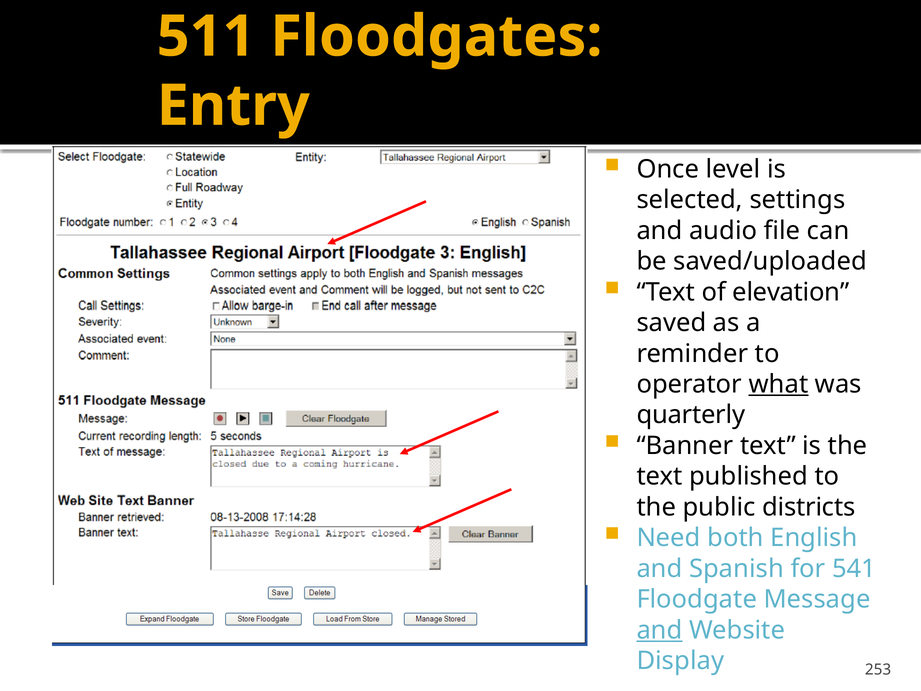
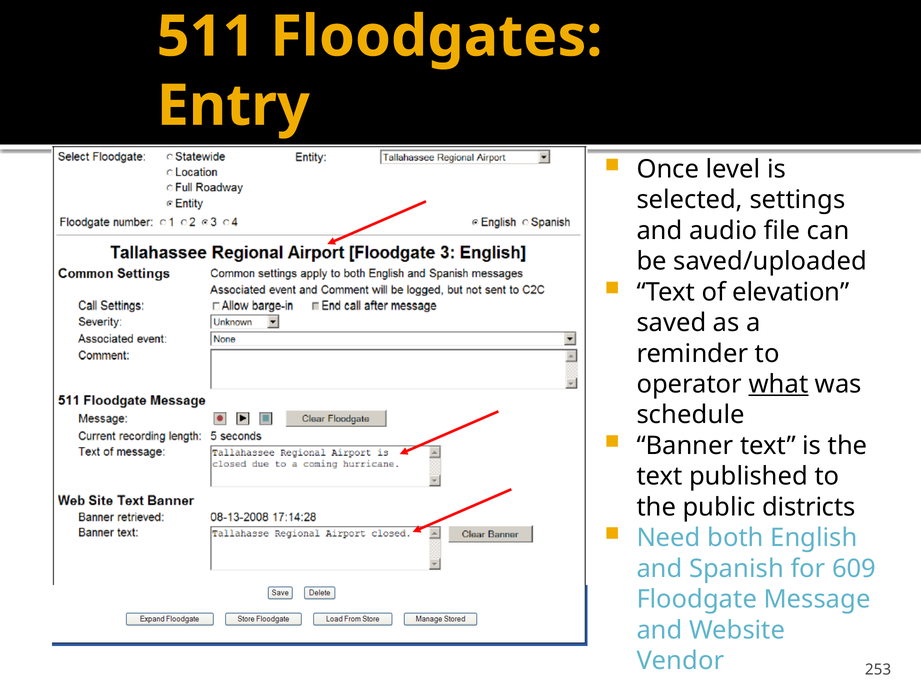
quarterly: quarterly -> schedule (691, 415)
541: 541 -> 609 (854, 568)
and underline: present -> none (659, 630)
Display: Display -> Vendor (680, 661)
